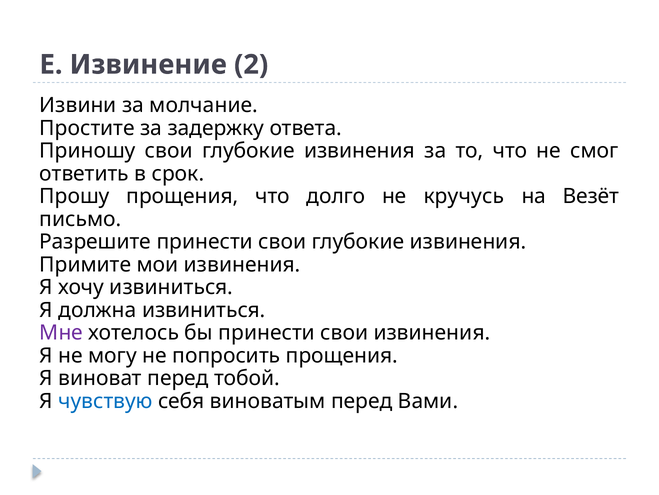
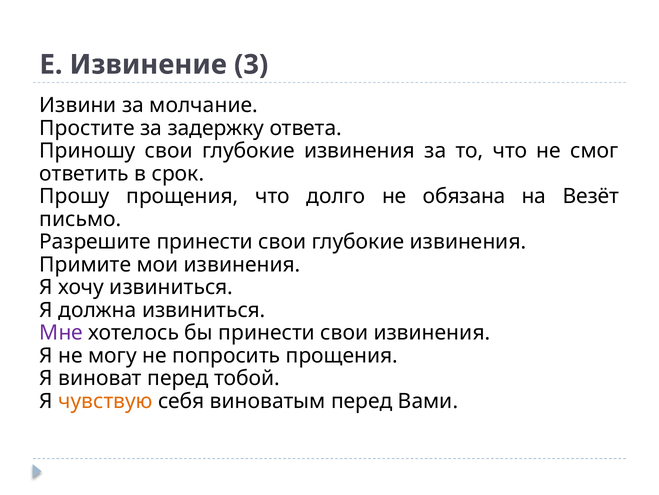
2: 2 -> 3 (251, 65)
кручусь: кручусь -> обязана (464, 196)
чувствую colour: blue -> orange (105, 401)
